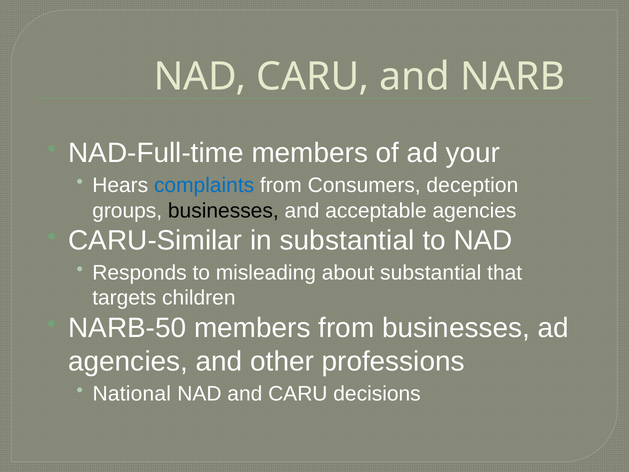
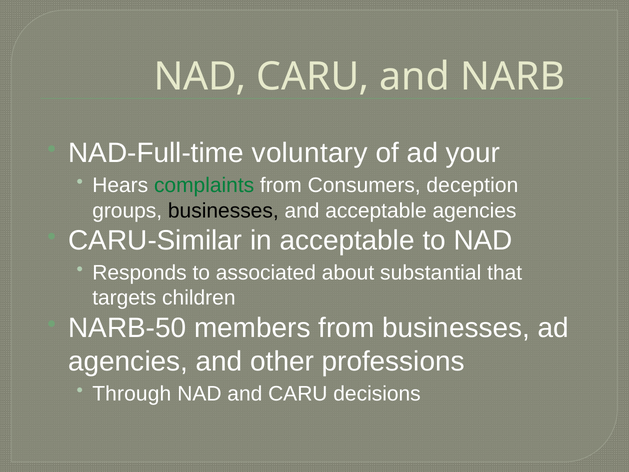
NAD-Full-time members: members -> voluntary (310, 153)
complaints colour: blue -> green (204, 185)
in substantial: substantial -> acceptable (347, 240)
misleading: misleading -> associated (266, 273)
National: National -> Through (132, 394)
